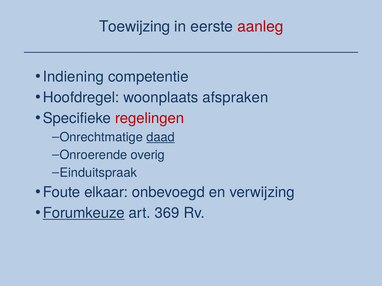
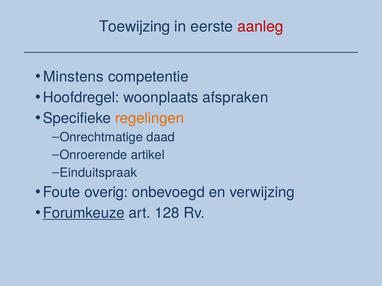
Indiening: Indiening -> Minstens (73, 77)
regelingen colour: red -> orange (150, 118)
daad underline: present -> none (161, 137)
overig: overig -> artikel (148, 155)
elkaar: elkaar -> overig (106, 193)
369: 369 -> 128 (167, 213)
